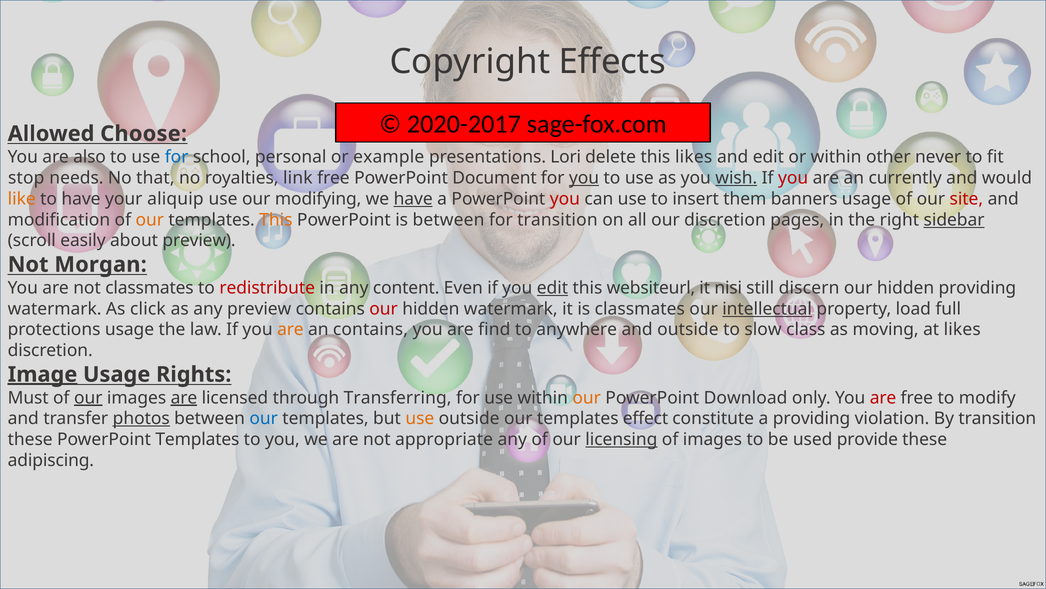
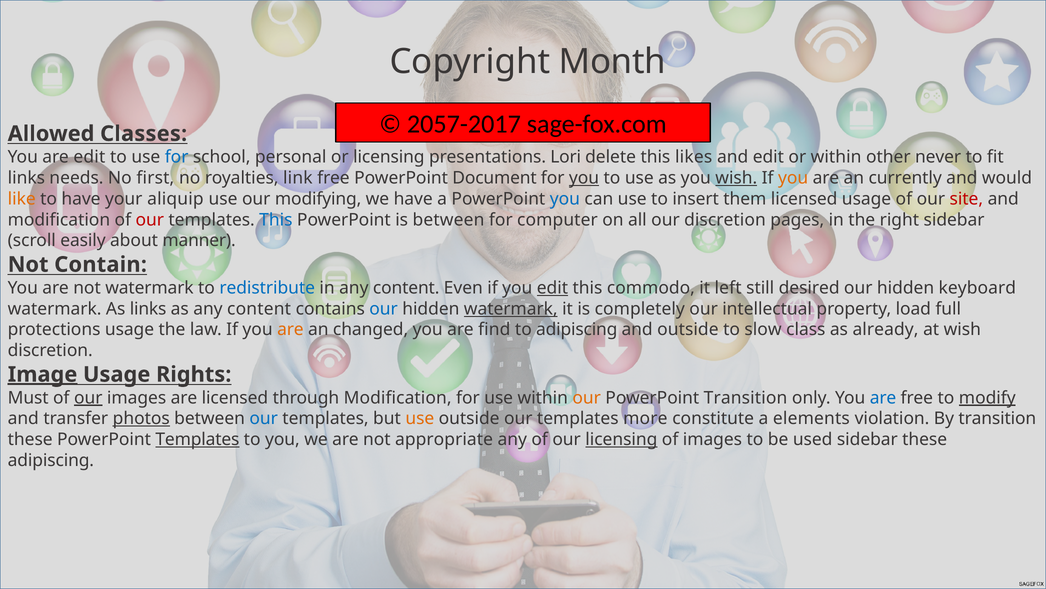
Effects: Effects -> Month (612, 62)
2020-2017: 2020-2017 -> 2057-2017 (464, 124)
Choose: Choose -> Classes (144, 134)
are also: also -> edit (89, 157)
or example: example -> licensing (389, 157)
stop: stop -> links (26, 178)
that: that -> first (155, 178)
you colour: red -> orange (793, 178)
have underline: present -> none (413, 199)
you colour: red -> blue (565, 199)
them banners: banners -> licensed (804, 199)
our colour: orange -> red (150, 220)
This colour: orange -> blue (276, 220)
for transition: transition -> computer (557, 220)
sidebar underline: present -> none (954, 220)
about preview: preview -> manner (199, 240)
Morgan: Morgan -> Contain (101, 264)
not classmates: classmates -> watermark (149, 288)
redistribute colour: red -> blue (267, 288)
websiteurl: websiteurl -> commodo (651, 288)
nisi: nisi -> left (728, 288)
discern: discern -> desired (809, 288)
hidden providing: providing -> keyboard (977, 288)
As click: click -> links (148, 308)
as any preview: preview -> content (259, 308)
our colour: red -> blue (384, 308)
watermark underline: none -> present (511, 308)
is classmates: classmates -> completely (640, 308)
intellectual underline: present -> none (767, 308)
an contains: contains -> changed (371, 329)
to anywhere: anywhere -> adipiscing (577, 329)
moving: moving -> already (885, 329)
at likes: likes -> wish (962, 329)
are underline: present -> none (184, 397)
through Transferring: Transferring -> Modification (398, 397)
PowerPoint Download: Download -> Transition (746, 397)
are colour: red -> blue (883, 397)
modify underline: none -> present (987, 397)
effect: effect -> more (645, 418)
a providing: providing -> elements (811, 418)
Templates underline: none -> present (197, 439)
used provide: provide -> sidebar (867, 439)
